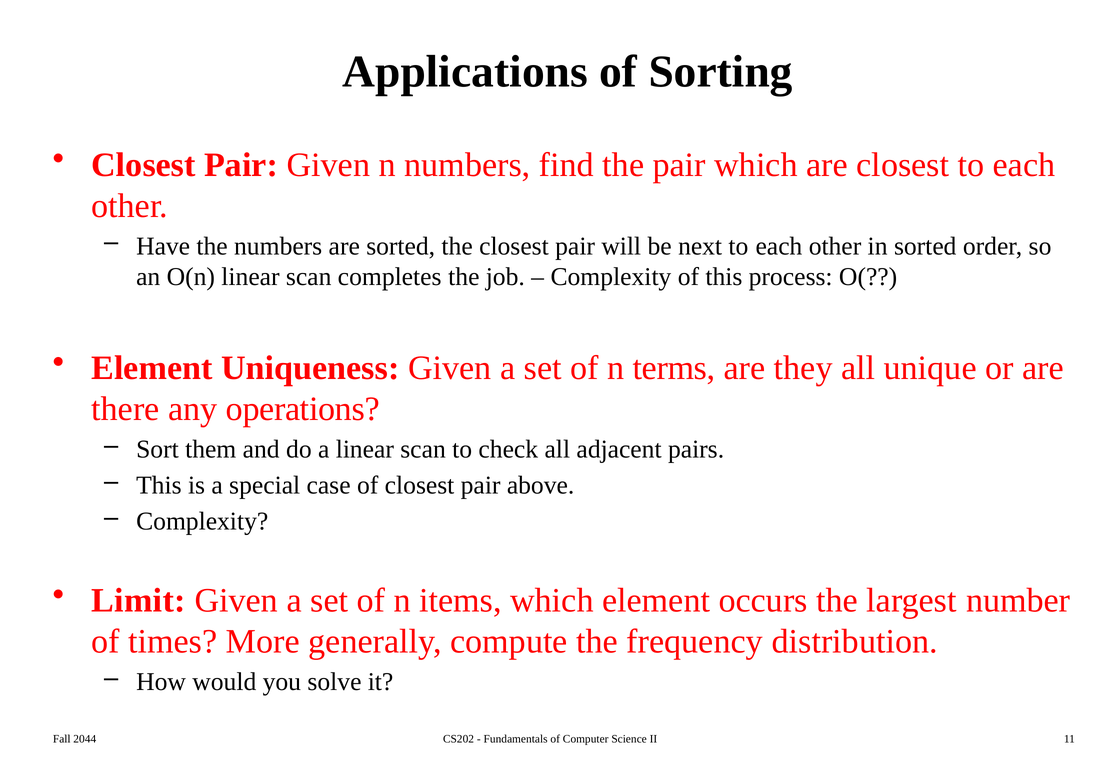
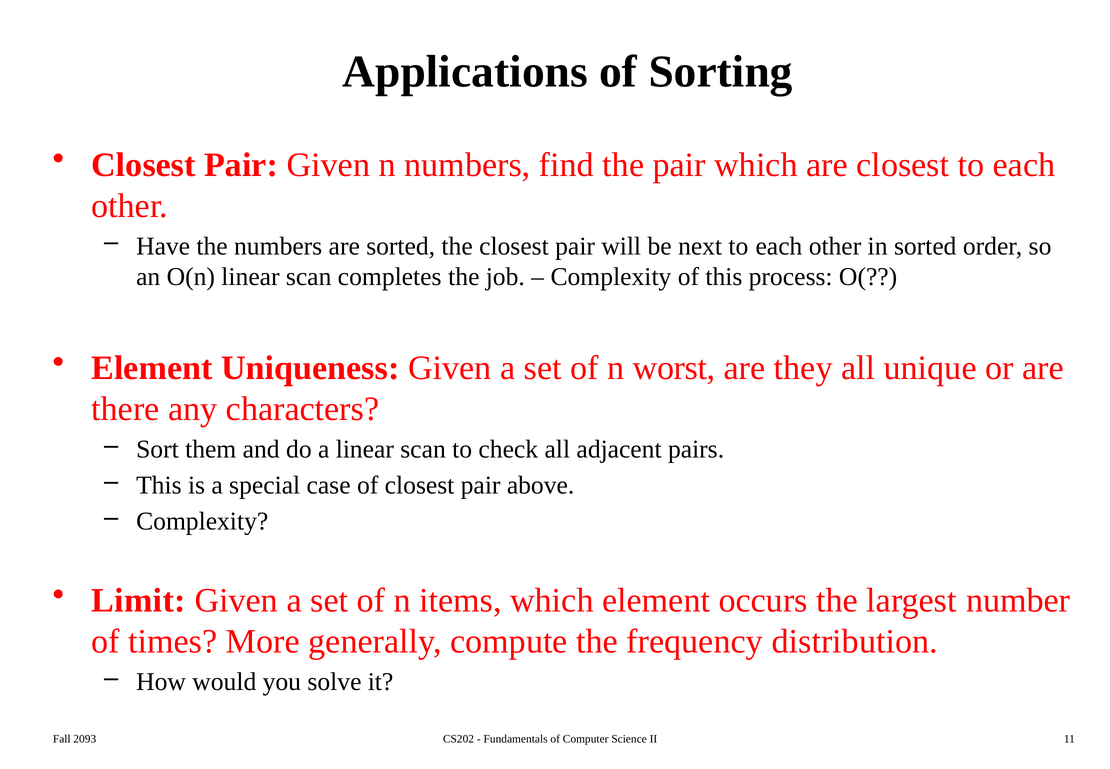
terms: terms -> worst (674, 368)
operations: operations -> characters (303, 409)
2044: 2044 -> 2093 (85, 739)
